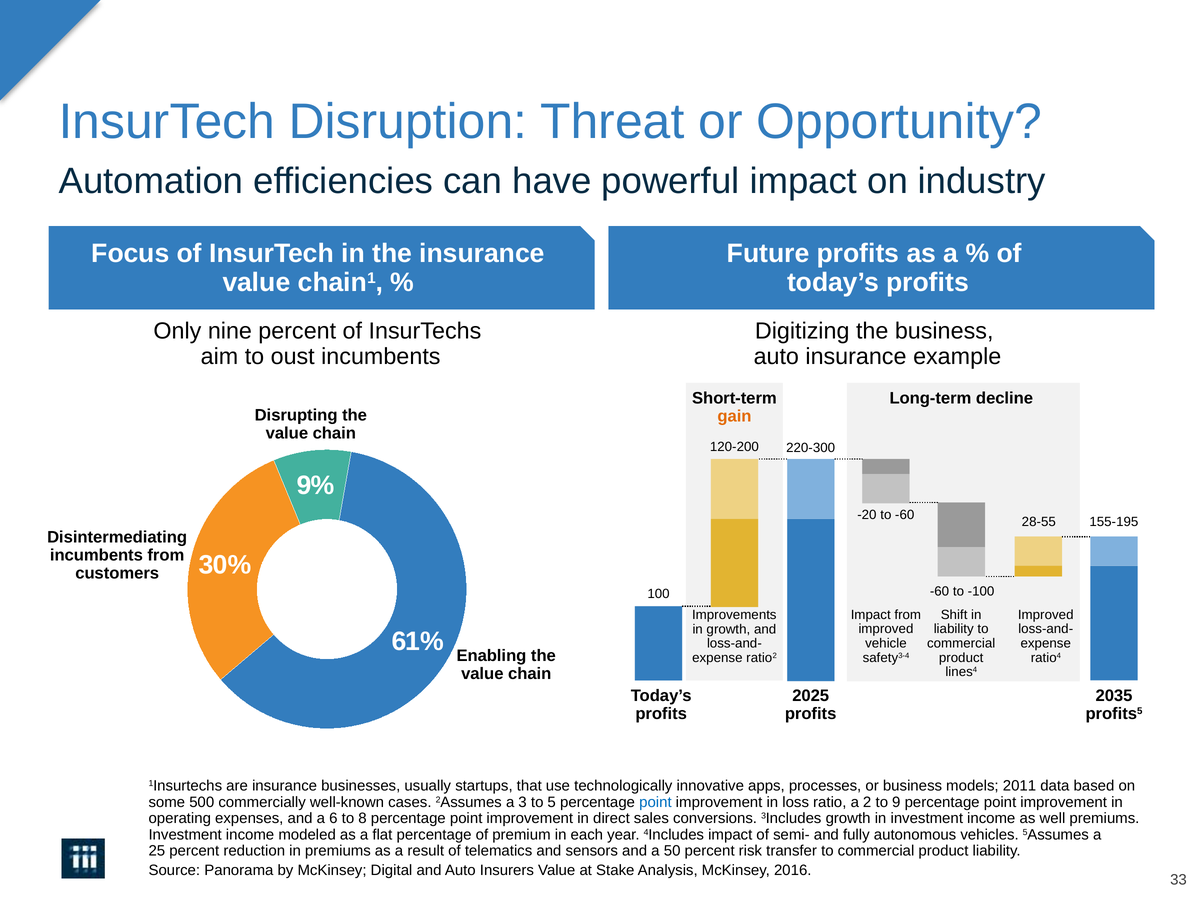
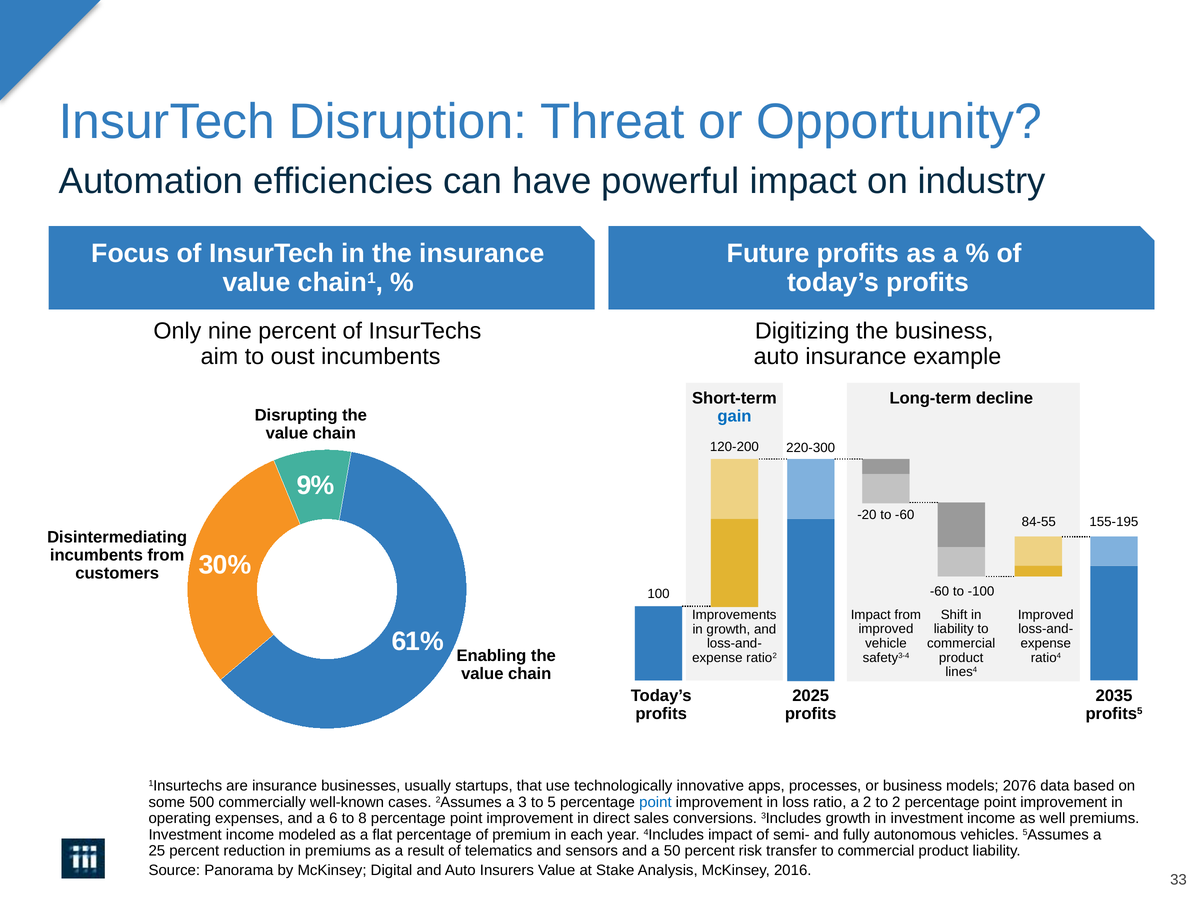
gain colour: orange -> blue (734, 416)
28-55: 28-55 -> 84-55 (1039, 522)
2011: 2011 -> 2076 (1019, 786)
to 9: 9 -> 2 (896, 803)
